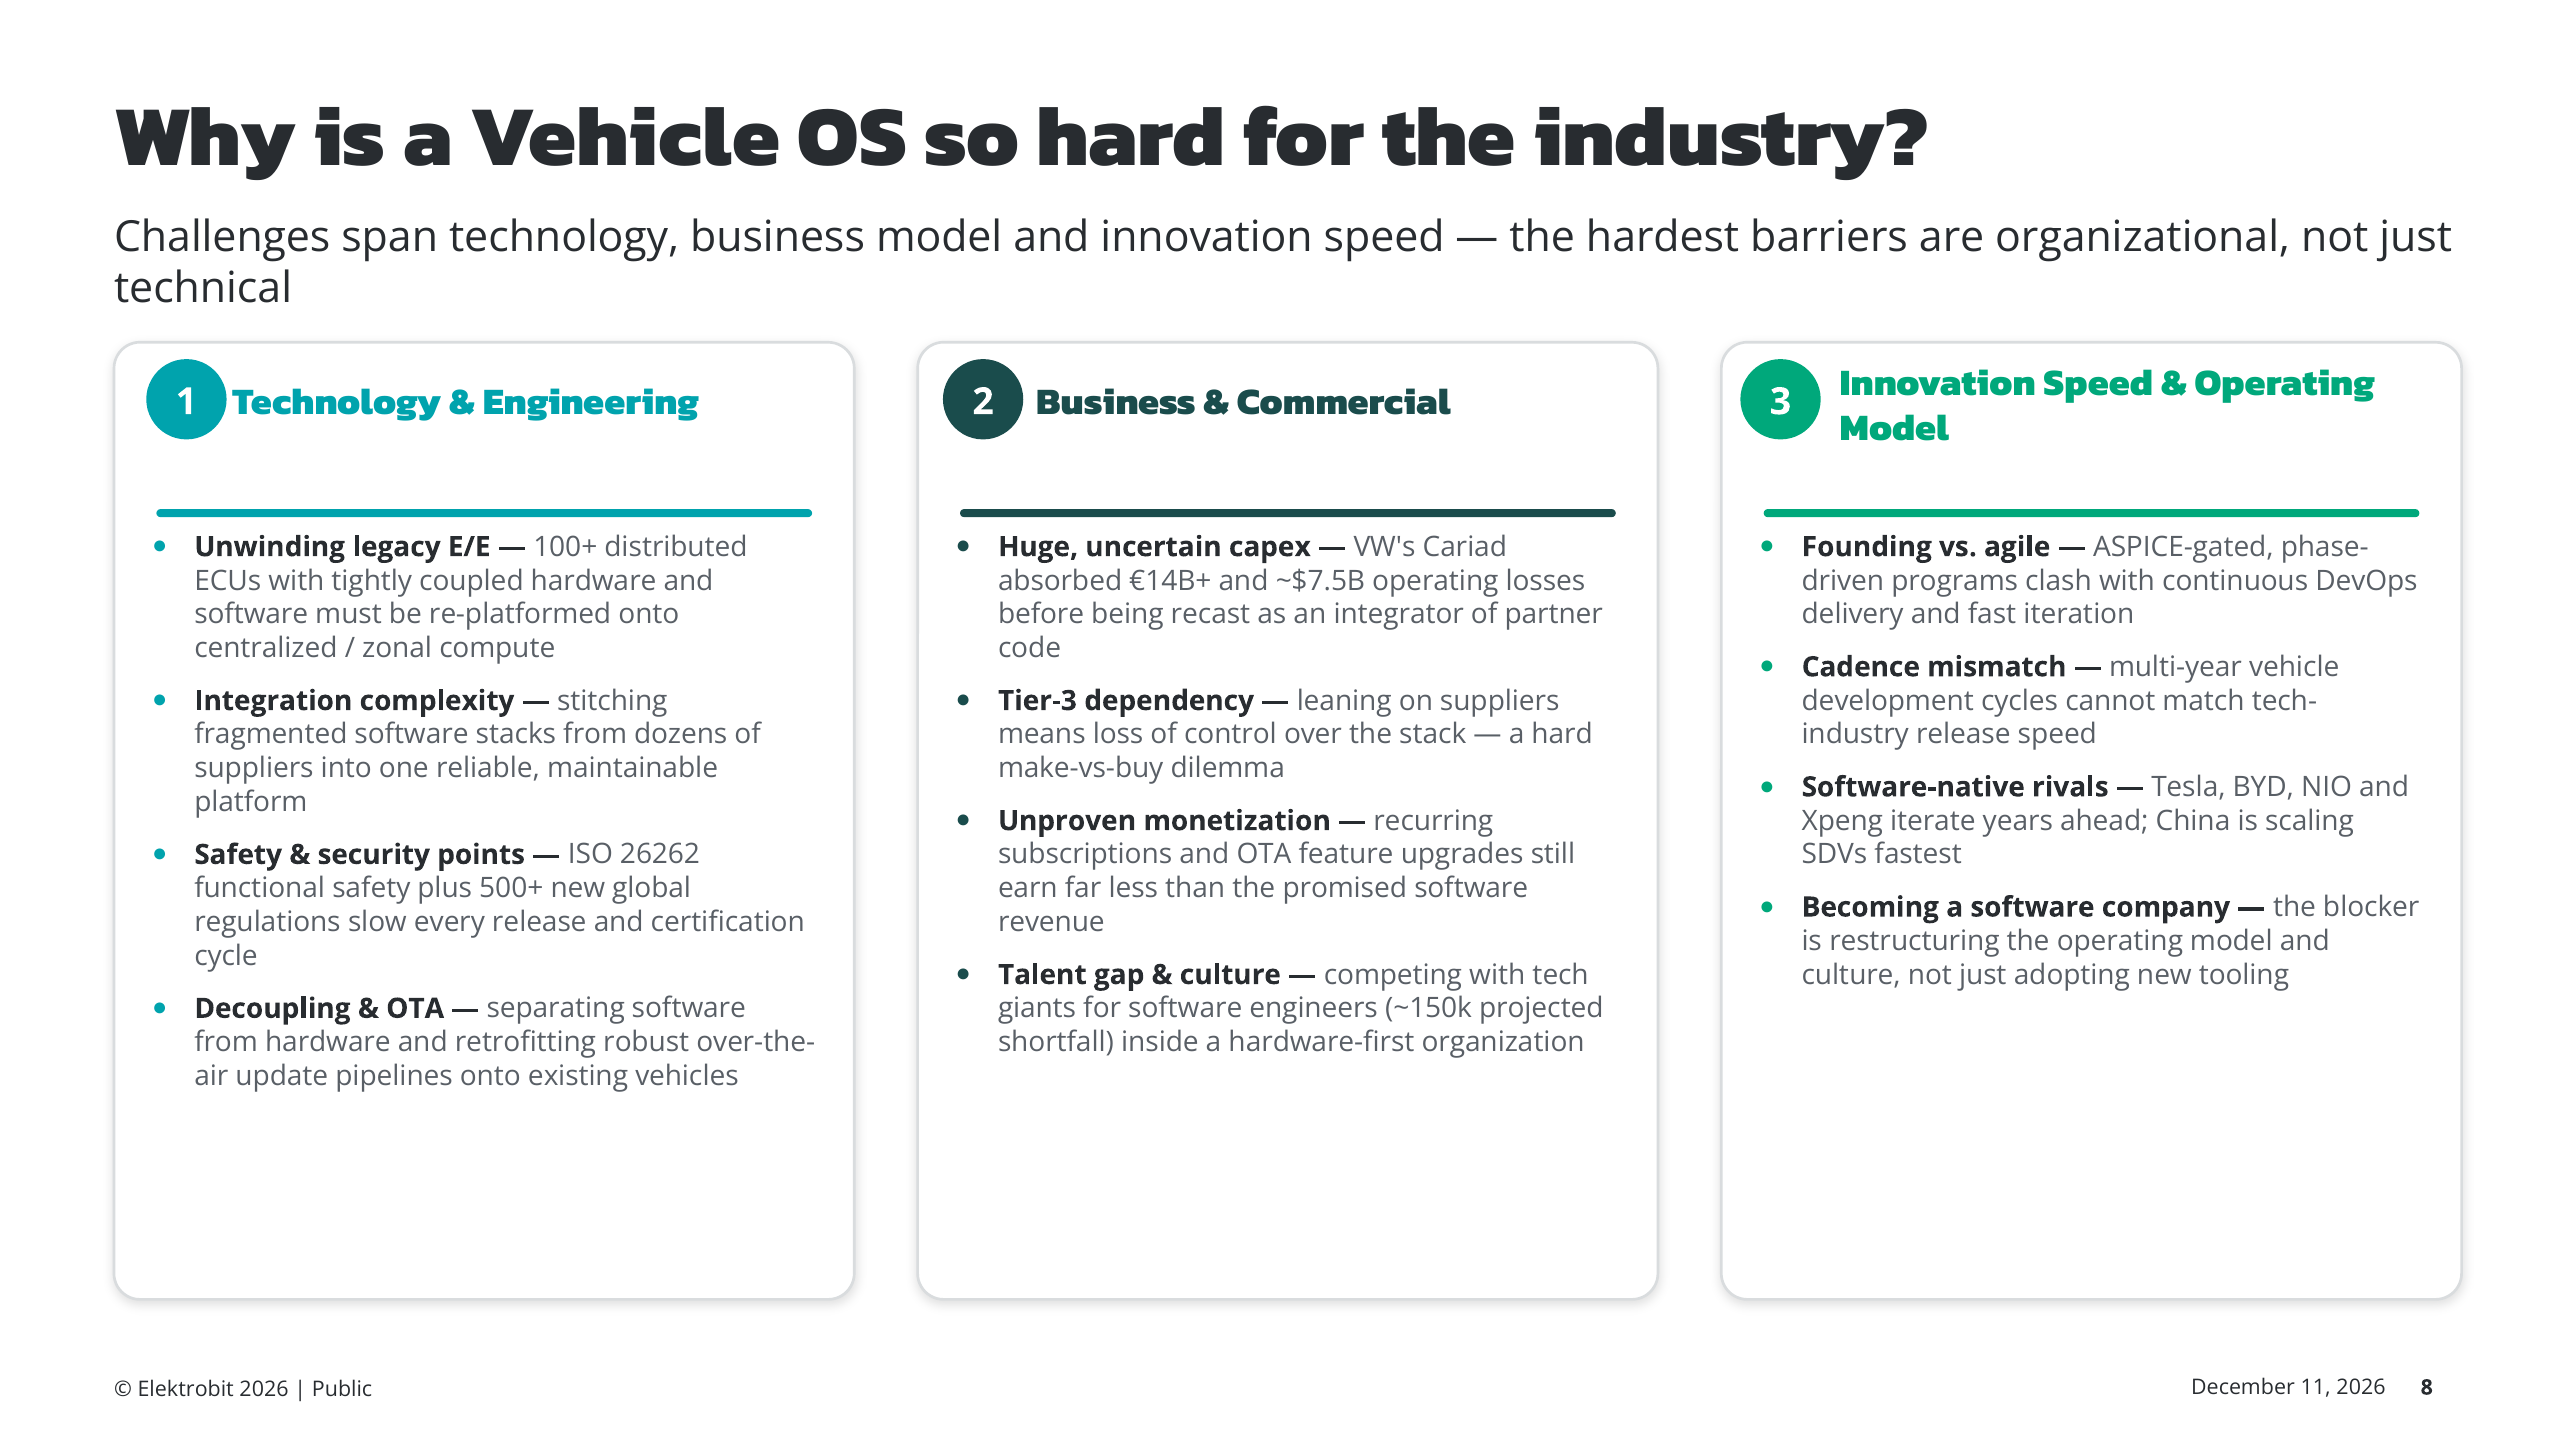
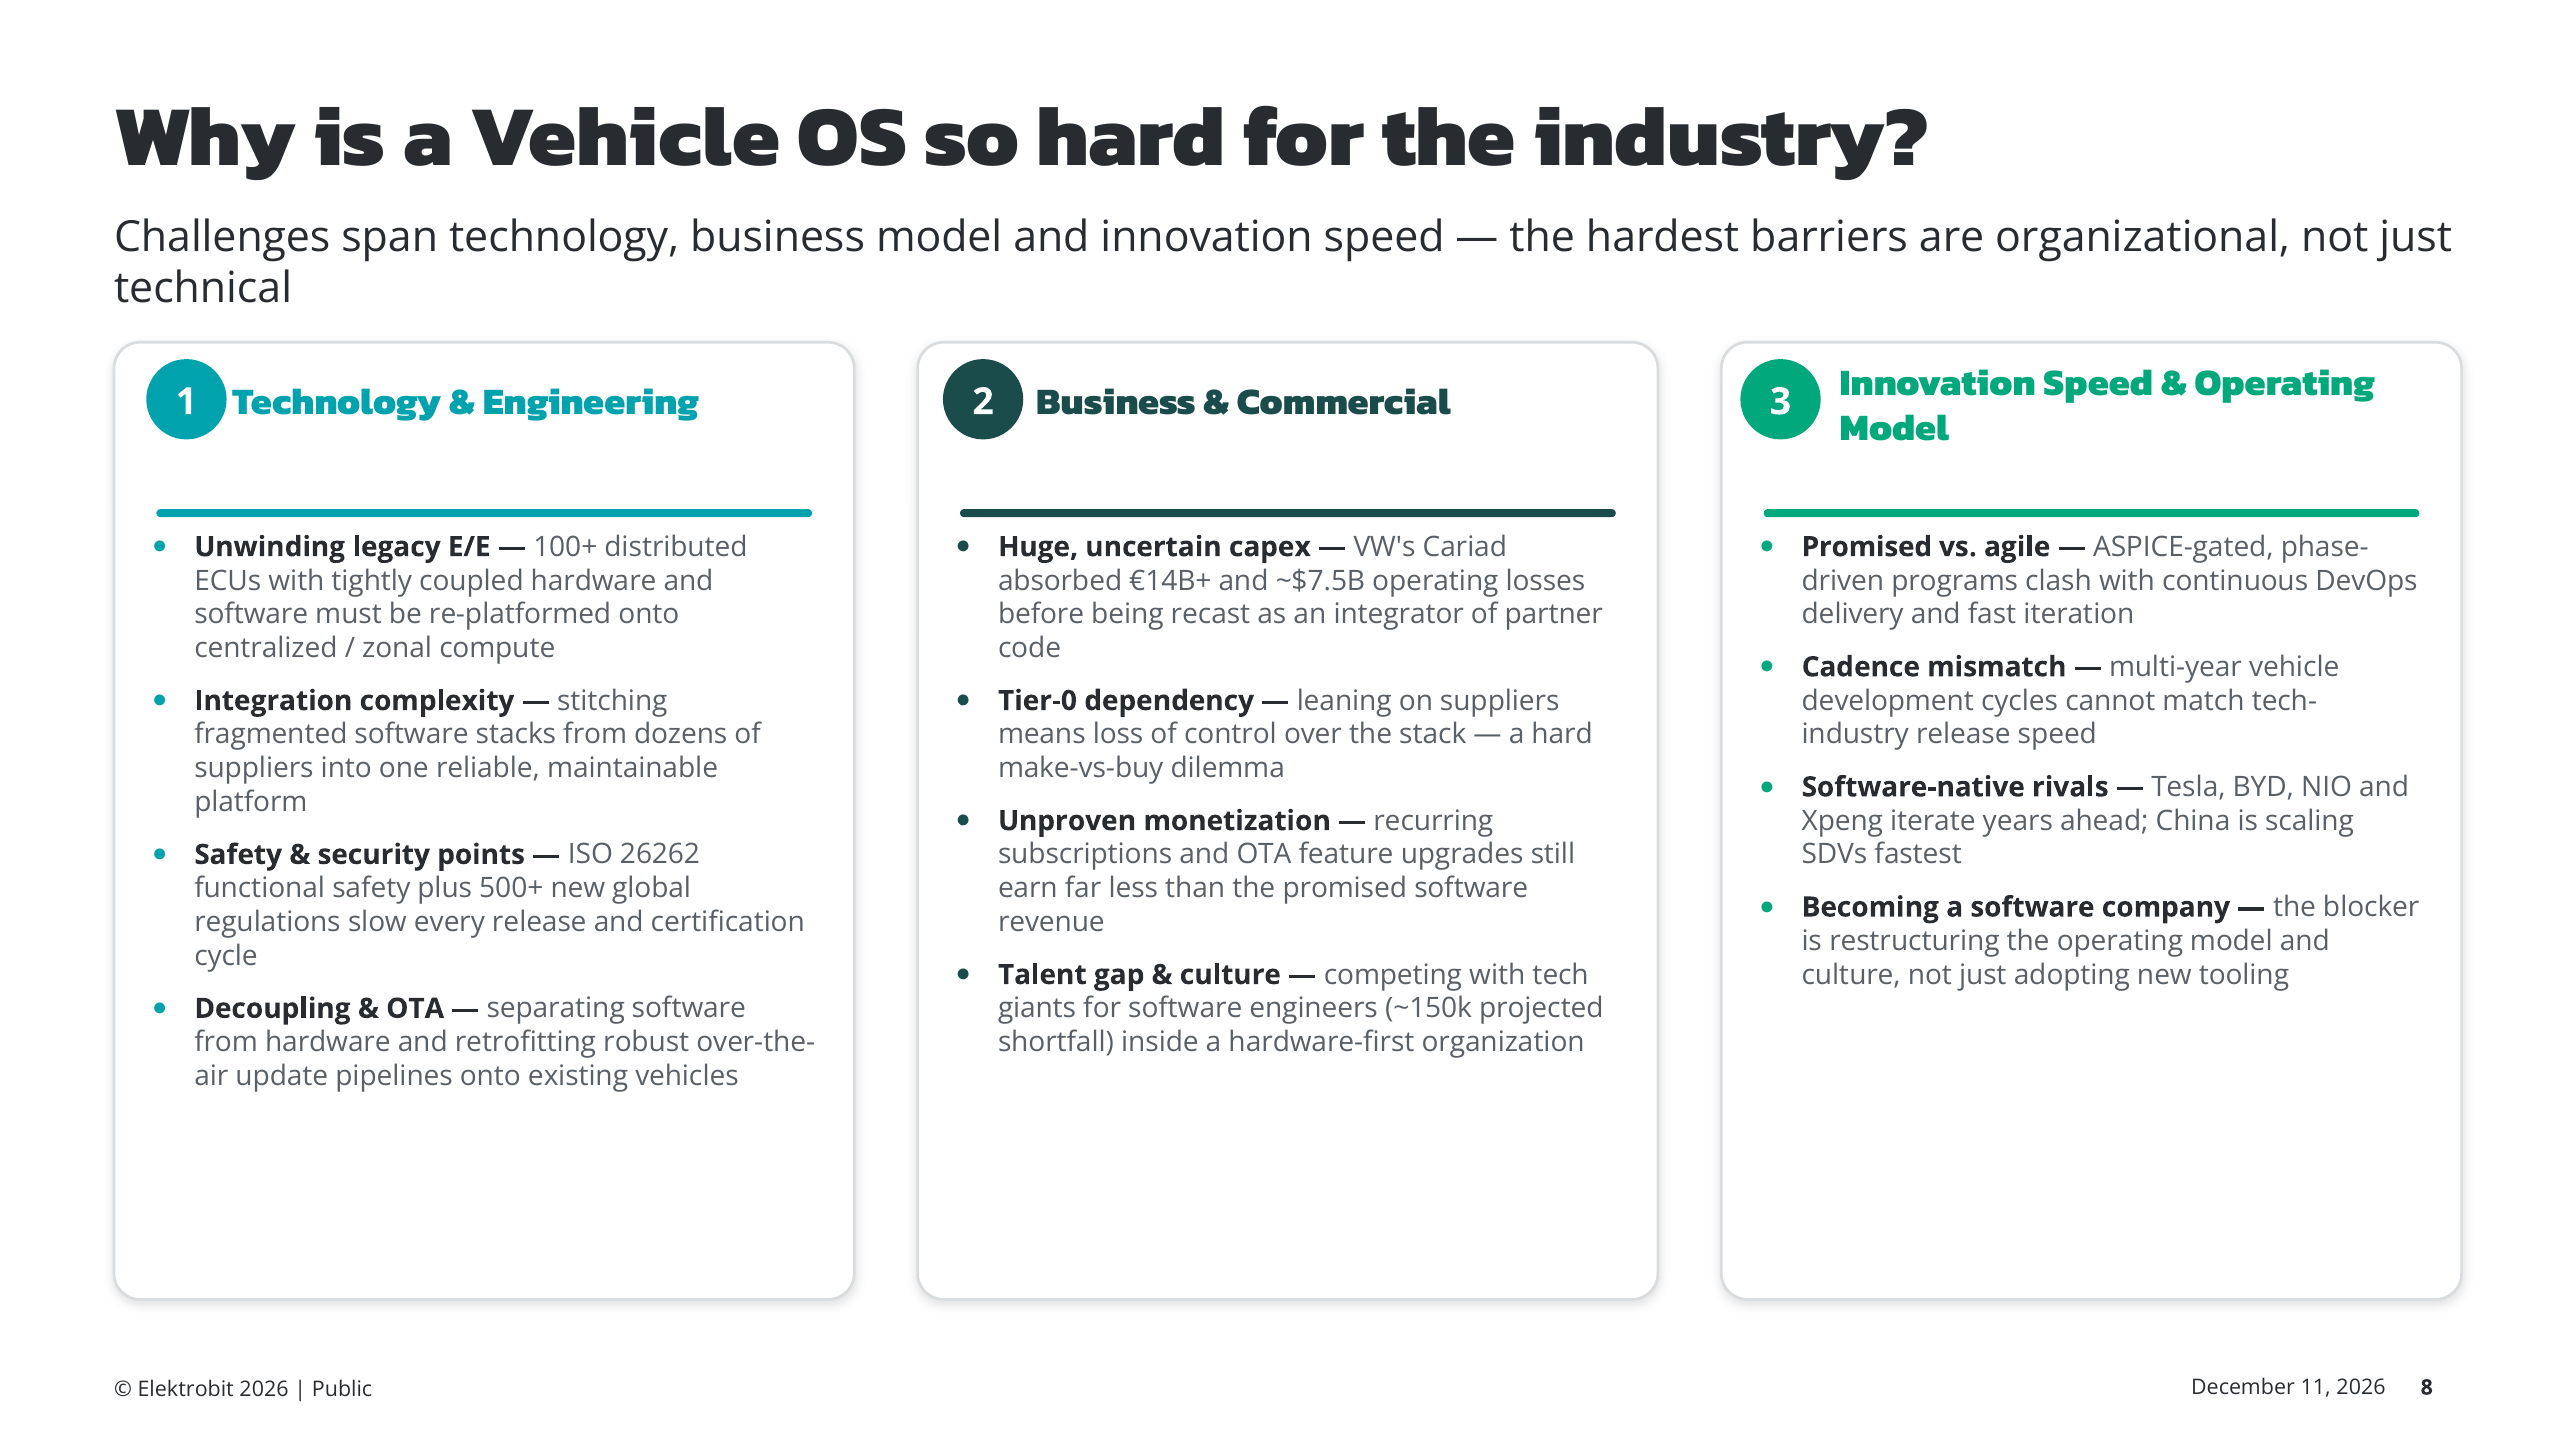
Founding: Founding -> Promised (1867, 547)
Tier-3: Tier-3 -> Tier-0 (1037, 701)
